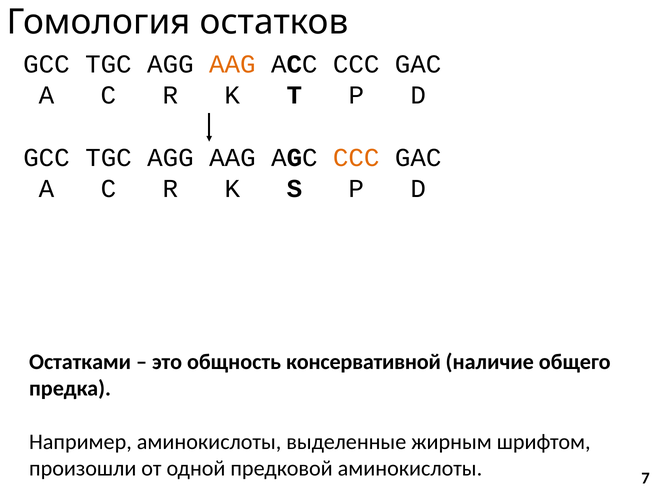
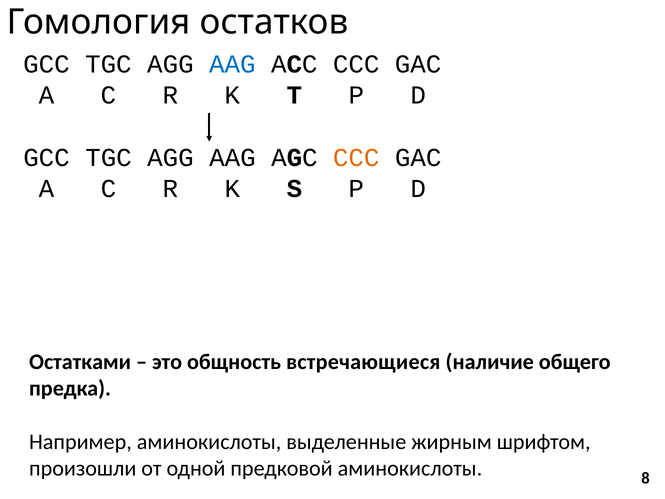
AAG colour: orange -> blue (232, 64)
консервативной: консервативной -> встречающиеся (363, 362)
7: 7 -> 8 (646, 478)
